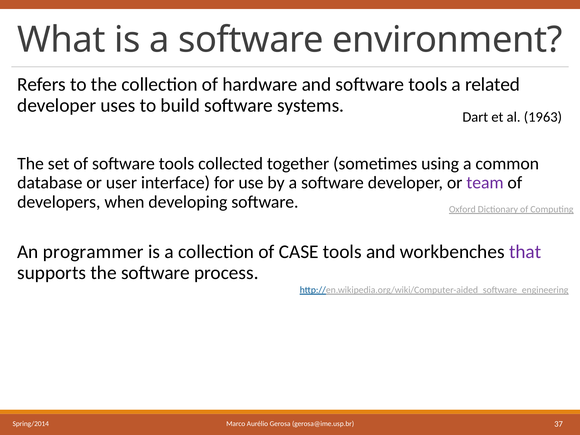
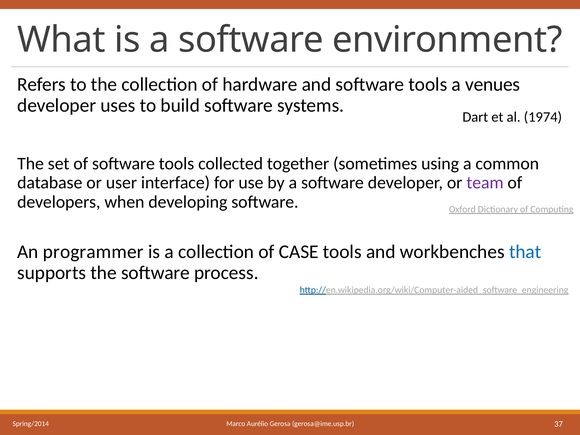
related: related -> venues (493, 85)
1963: 1963 -> 1974 (543, 117)
that colour: purple -> blue (525, 252)
